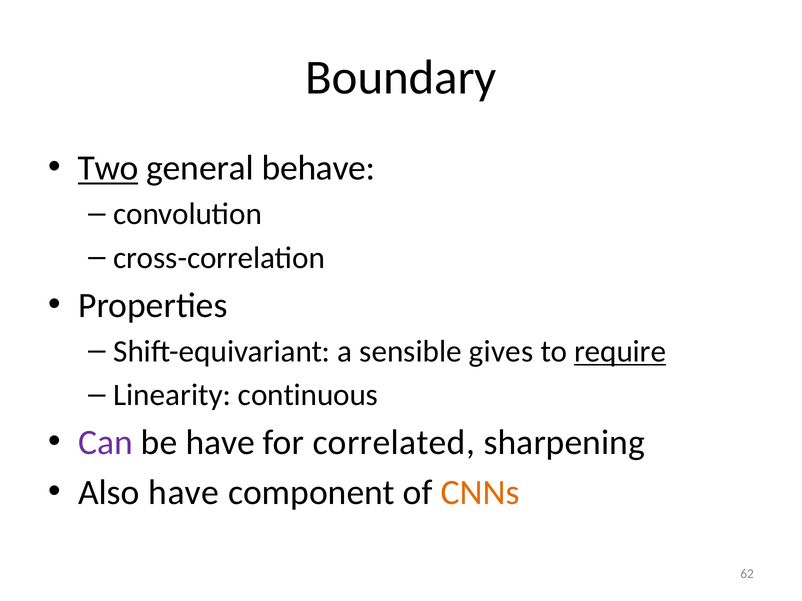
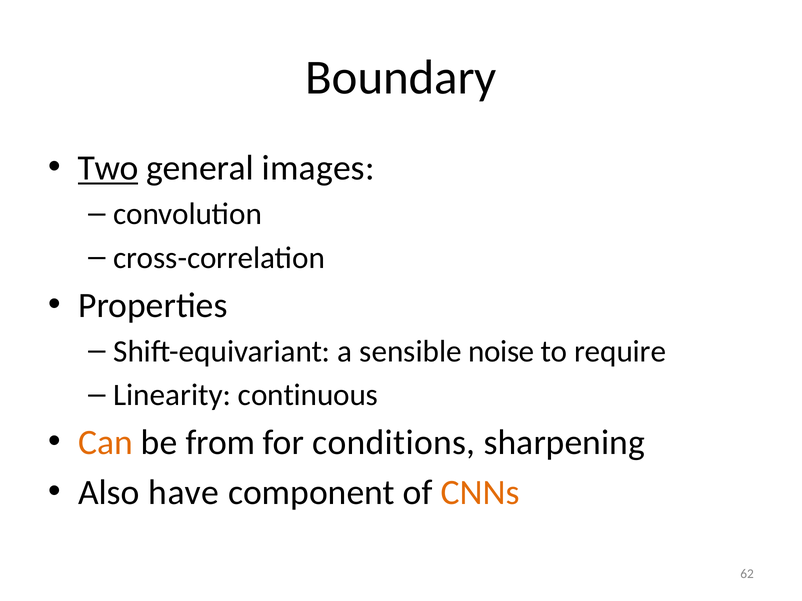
behave: behave -> images (318, 168)
gives: gives -> noise (501, 352)
require underline: present -> none (620, 352)
Can colour: purple -> orange (106, 443)
be have: have -> from (220, 443)
correlated: correlated -> conditions (394, 443)
